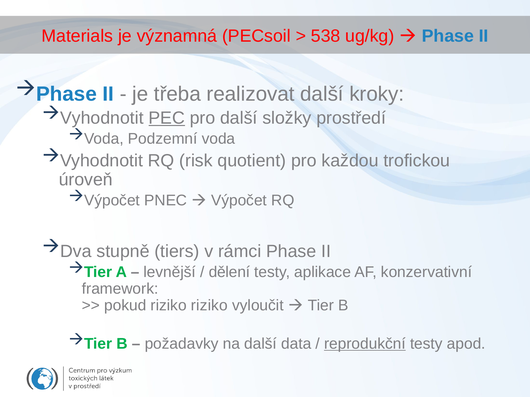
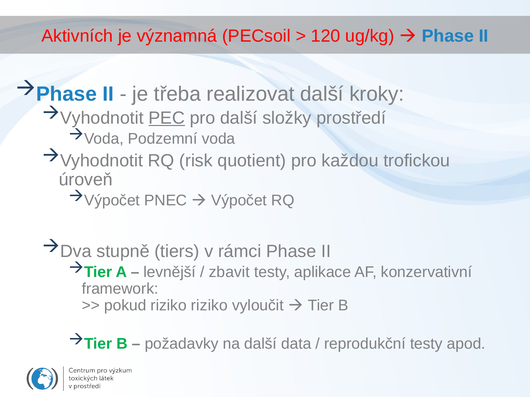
Materials: Materials -> Aktivních (77, 36)
538: 538 -> 120 (326, 36)
dělení: dělení -> zbavit (229, 272)
reprodukční underline: present -> none (365, 344)
